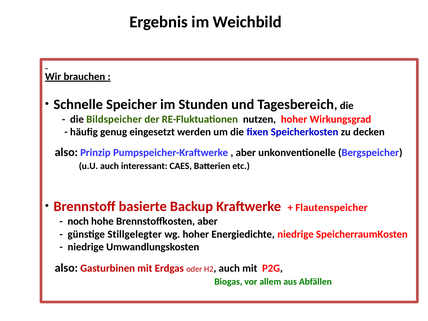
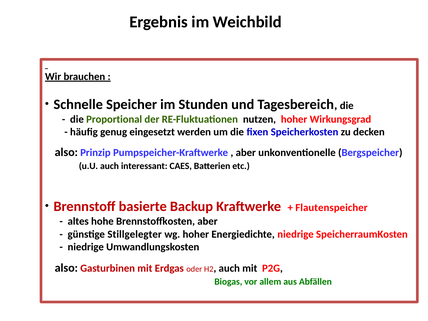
Bildspeicher: Bildspeicher -> Proportional (114, 119)
noch: noch -> altes (78, 221)
